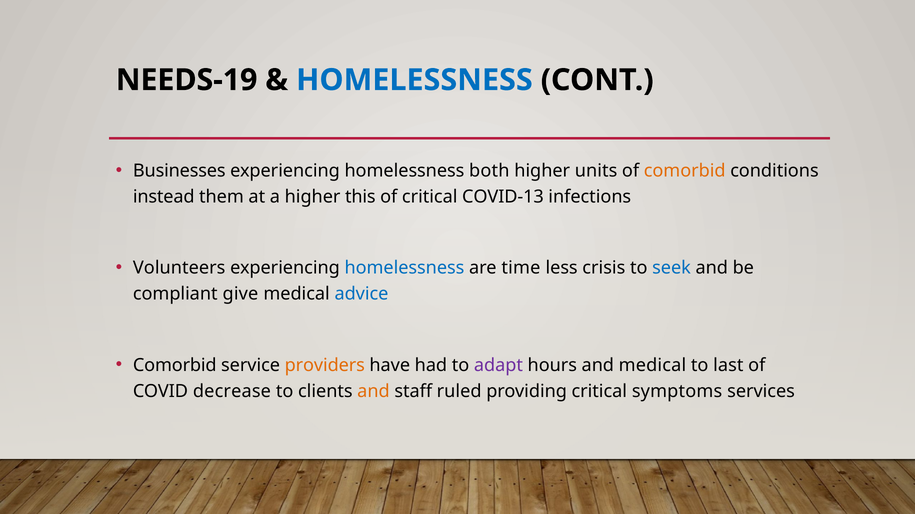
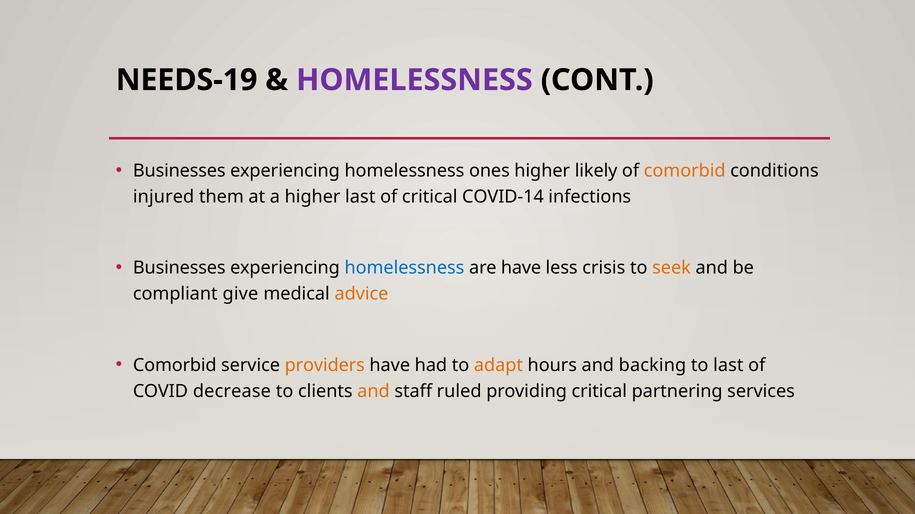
HOMELESSNESS colour: blue -> purple (414, 80)
both: both -> ones (489, 171)
units: units -> likely (596, 171)
instead: instead -> injured (164, 197)
higher this: this -> last (360, 197)
COVID-13: COVID-13 -> COVID-14 (503, 197)
Volunteers: Volunteers -> Businesses (179, 268)
are time: time -> have (521, 268)
seek colour: blue -> orange (672, 268)
advice colour: blue -> orange (361, 294)
adapt colour: purple -> orange (498, 366)
and medical: medical -> backing (652, 366)
symptoms: symptoms -> partnering (677, 392)
